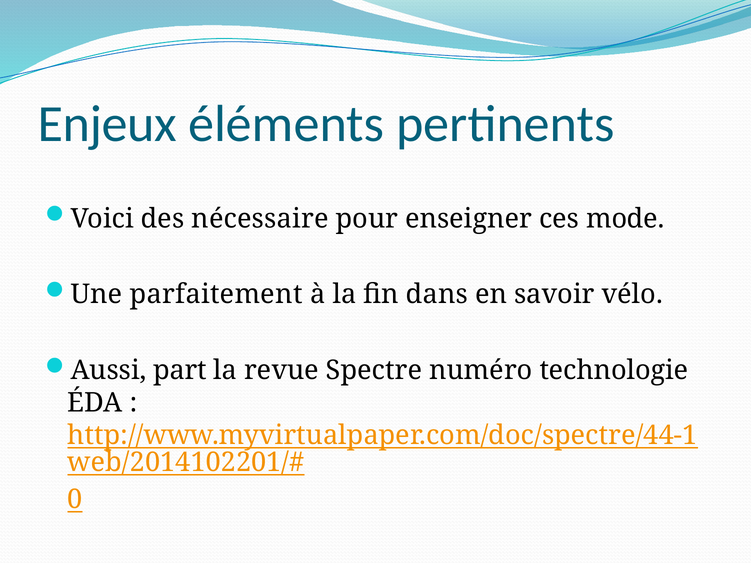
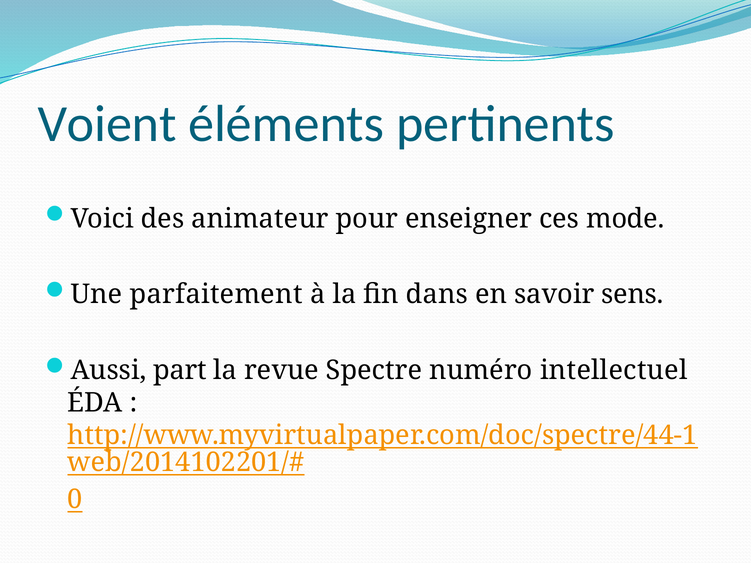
Enjeux: Enjeux -> Voient (107, 124)
nécessaire: nécessaire -> animateur (260, 219)
vélo: vélo -> sens (632, 295)
technologie: technologie -> intellectuel (614, 371)
